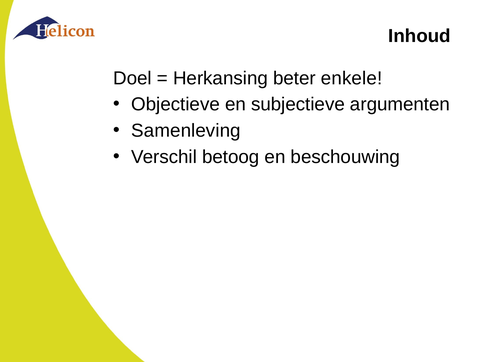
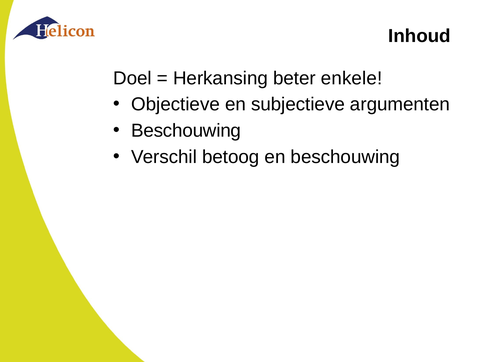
Samenleving: Samenleving -> Beschouwing (186, 131)
